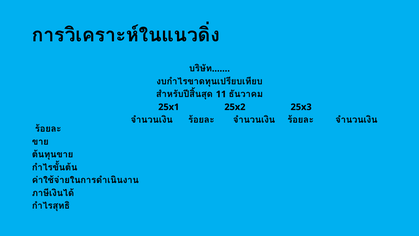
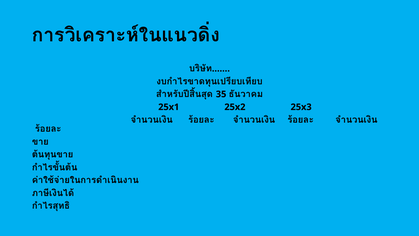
11: 11 -> 35 (221, 94)
